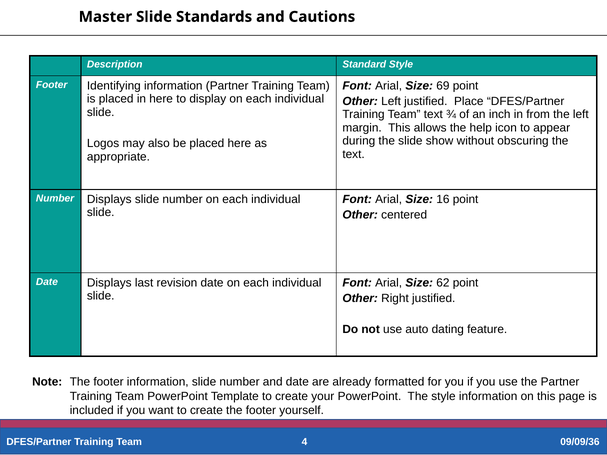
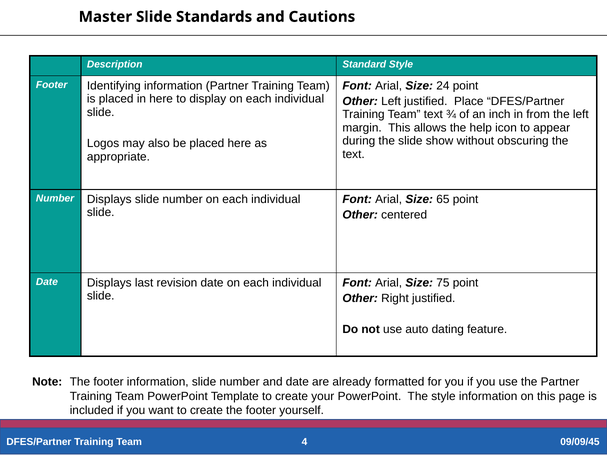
69: 69 -> 24 (443, 86)
16: 16 -> 65 (443, 199)
62: 62 -> 75 (443, 283)
09/09/36: 09/09/36 -> 09/09/45 (580, 442)
